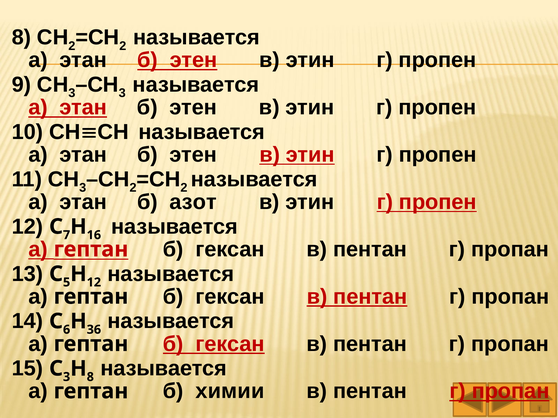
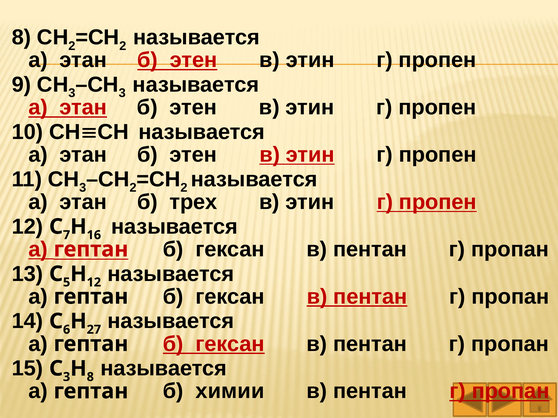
азот: азот -> трех (193, 202)
36: 36 -> 27 (94, 330)
